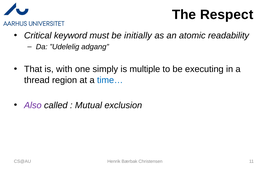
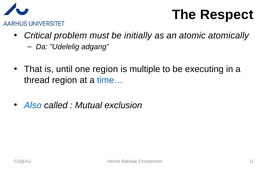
keyword: keyword -> problem (71, 36)
readability: readability -> atomically (228, 36)
with: with -> until (64, 69)
one simply: simply -> region (105, 69)
Also colour: purple -> blue (33, 105)
